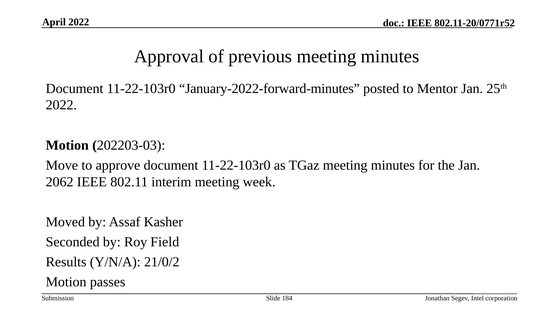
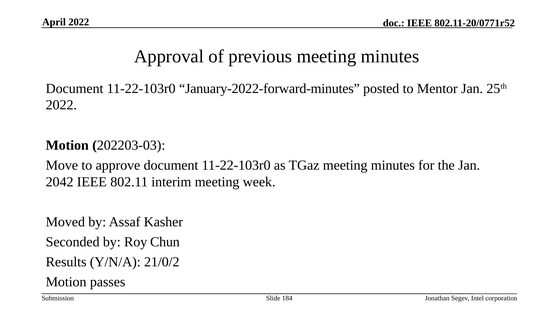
2062: 2062 -> 2042 (60, 182)
Field: Field -> Chun (165, 242)
